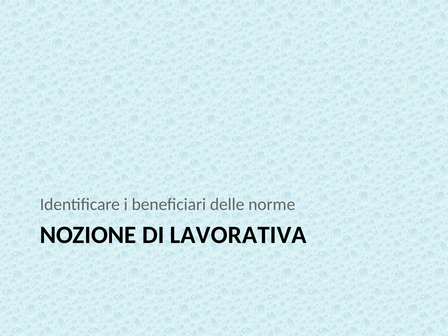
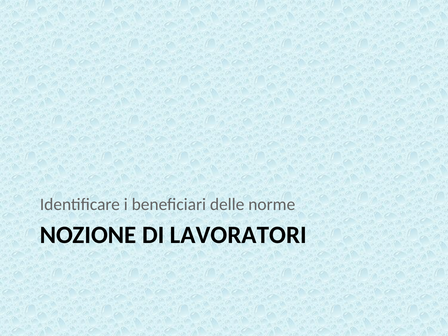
LAVORATIVA: LAVORATIVA -> LAVORATORI (238, 235)
